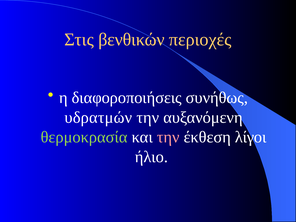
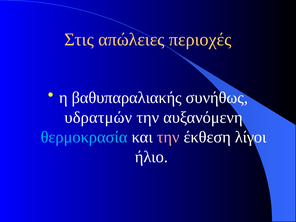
βενθικών: βενθικών -> απώλειες (131, 39)
διαφοροποιήσεις: διαφοροποιήσεις -> βαθυπαραλιακής (127, 98)
θερμοκρασία colour: light green -> light blue (84, 137)
